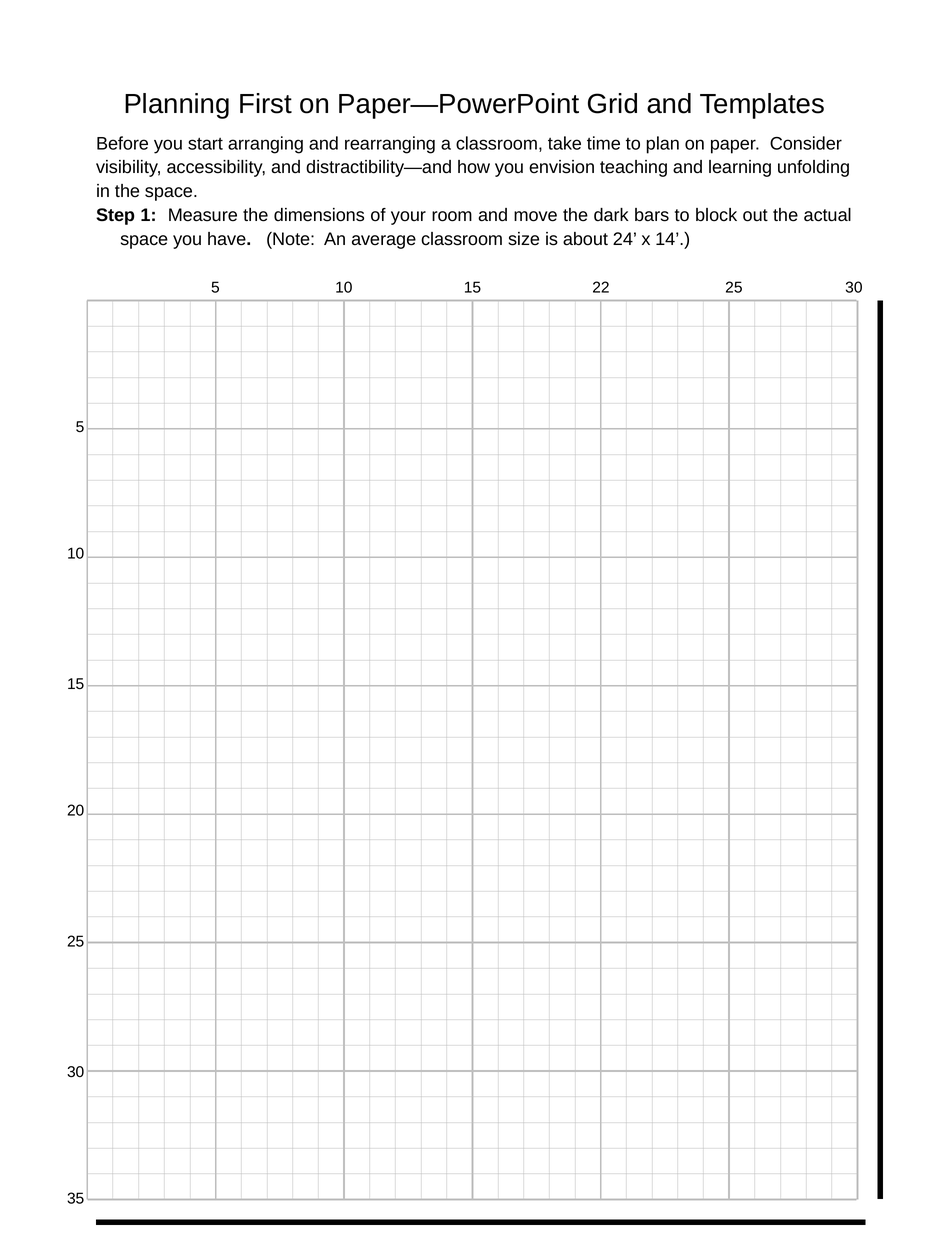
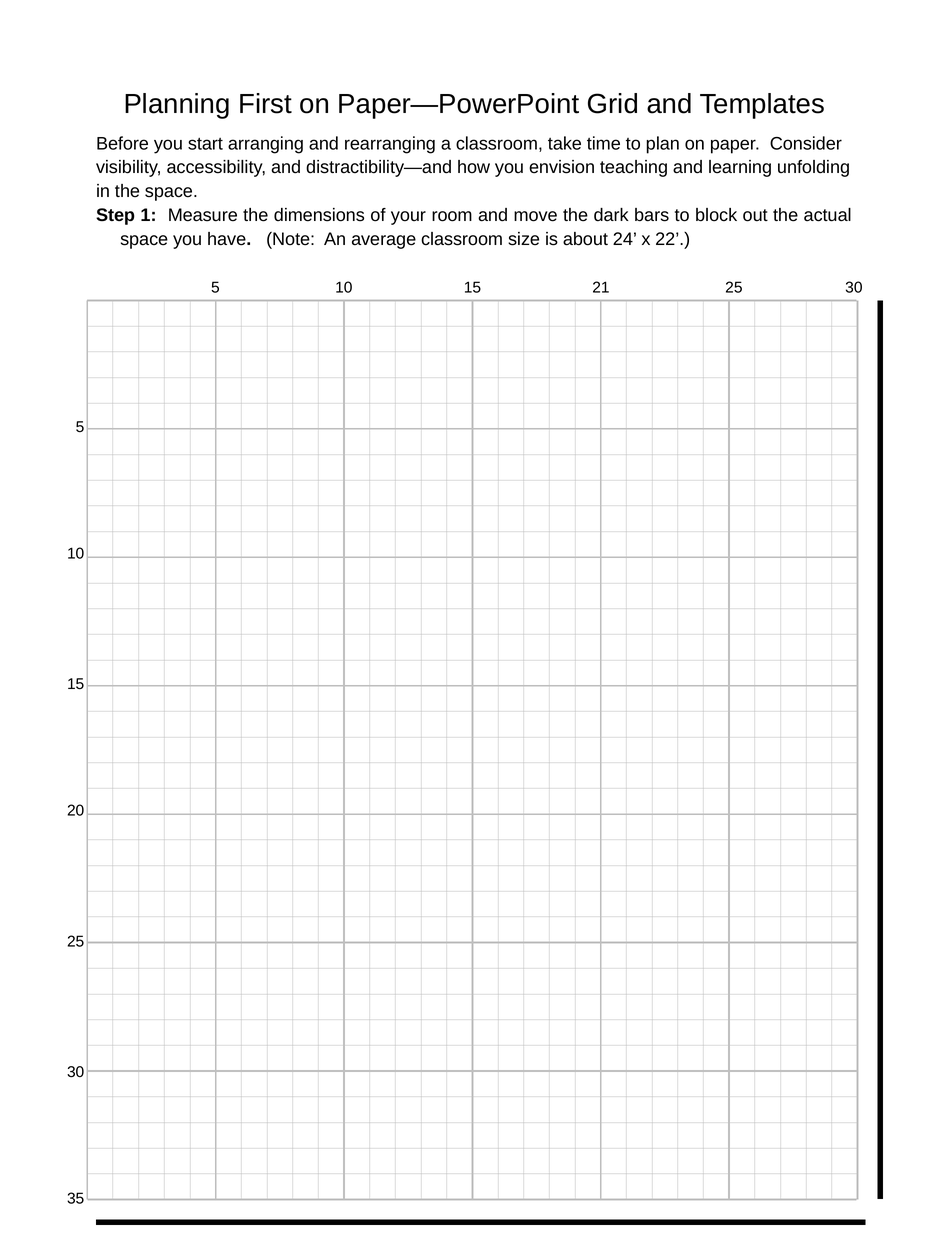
14: 14 -> 22 (673, 239)
22: 22 -> 21 (601, 288)
